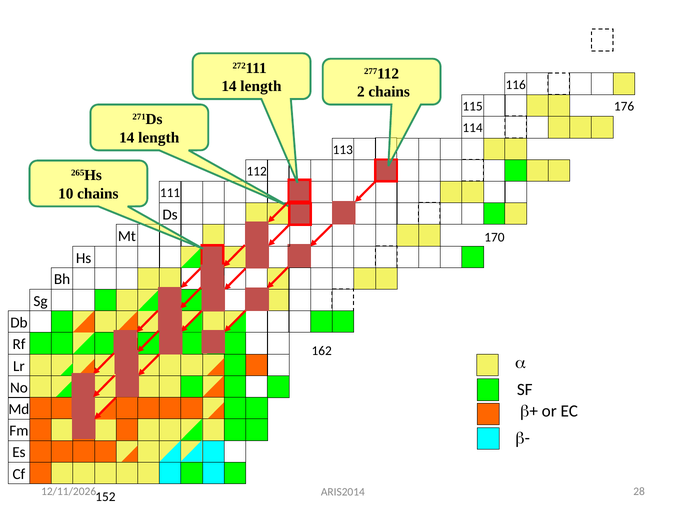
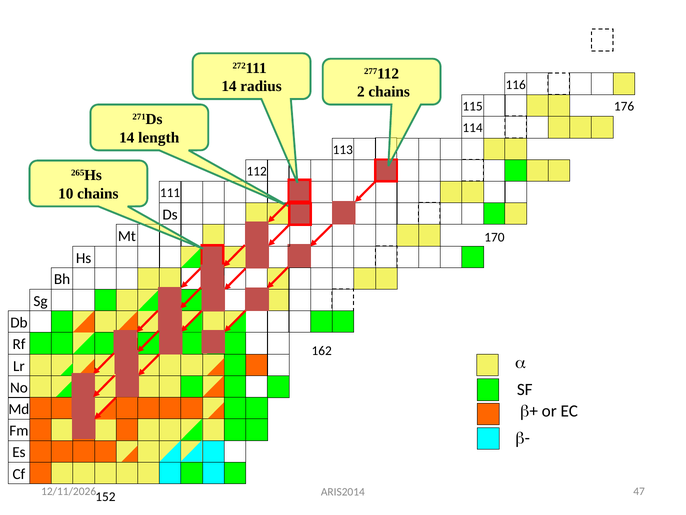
length: length -> radius (261, 86)
28: 28 -> 47 (639, 491)
